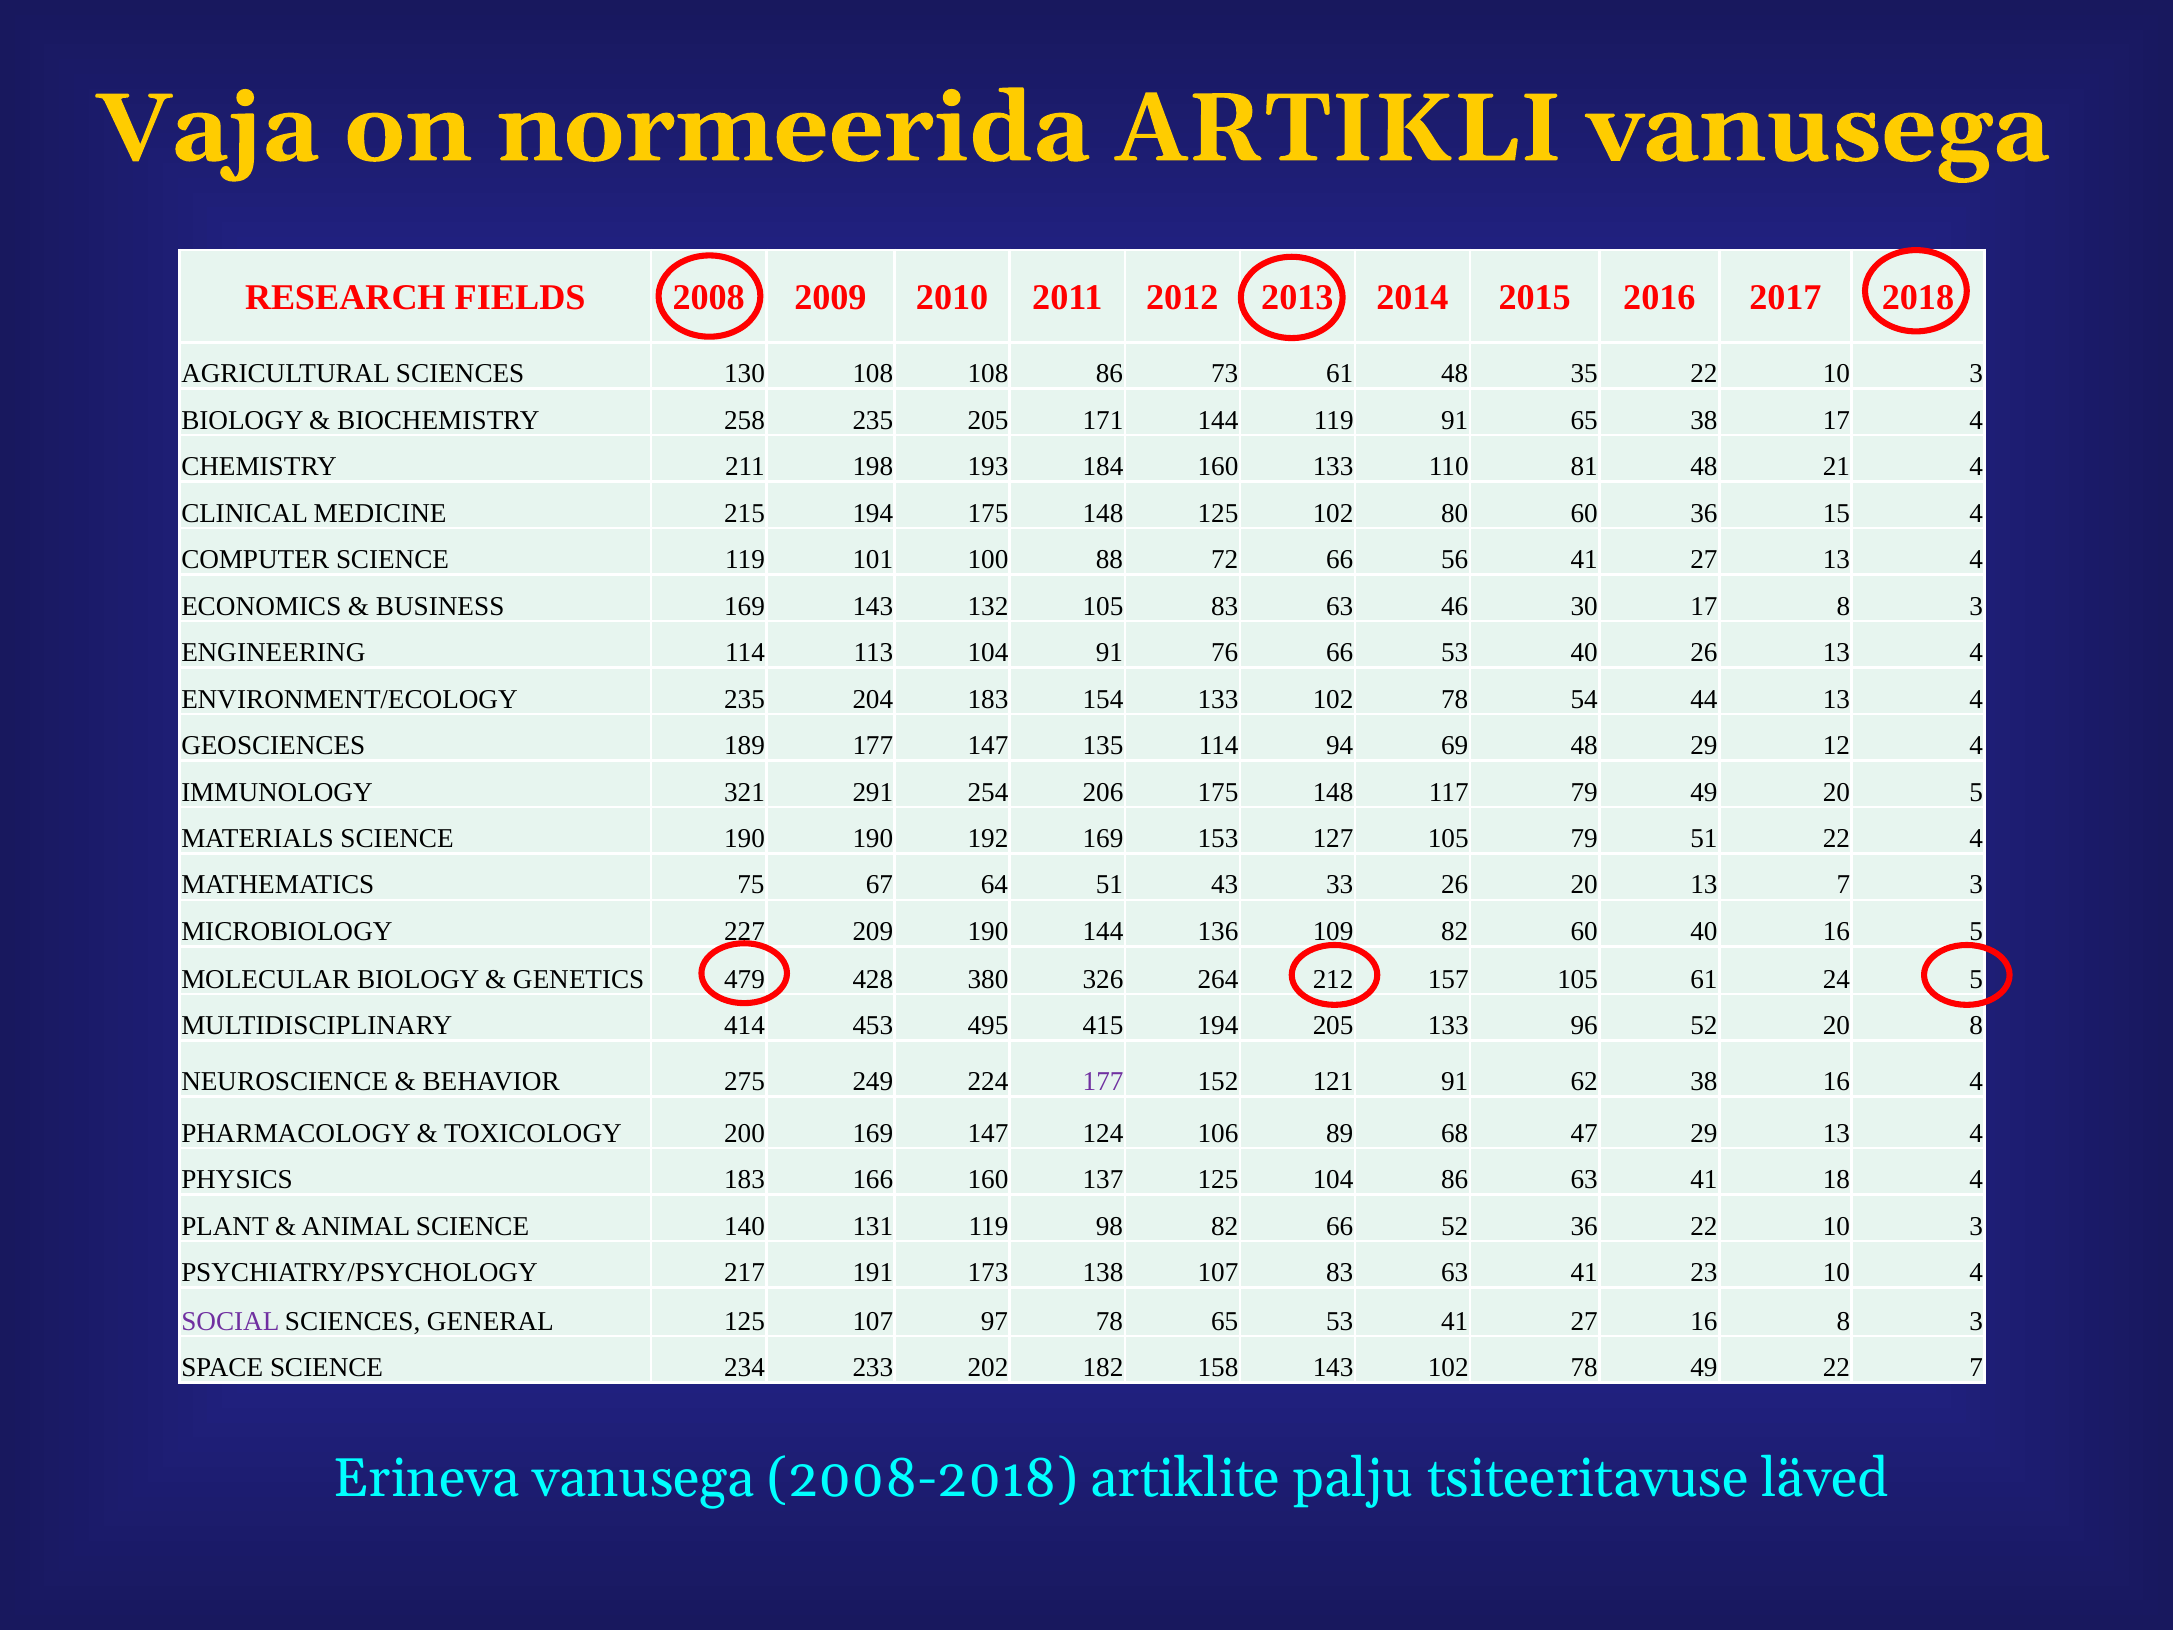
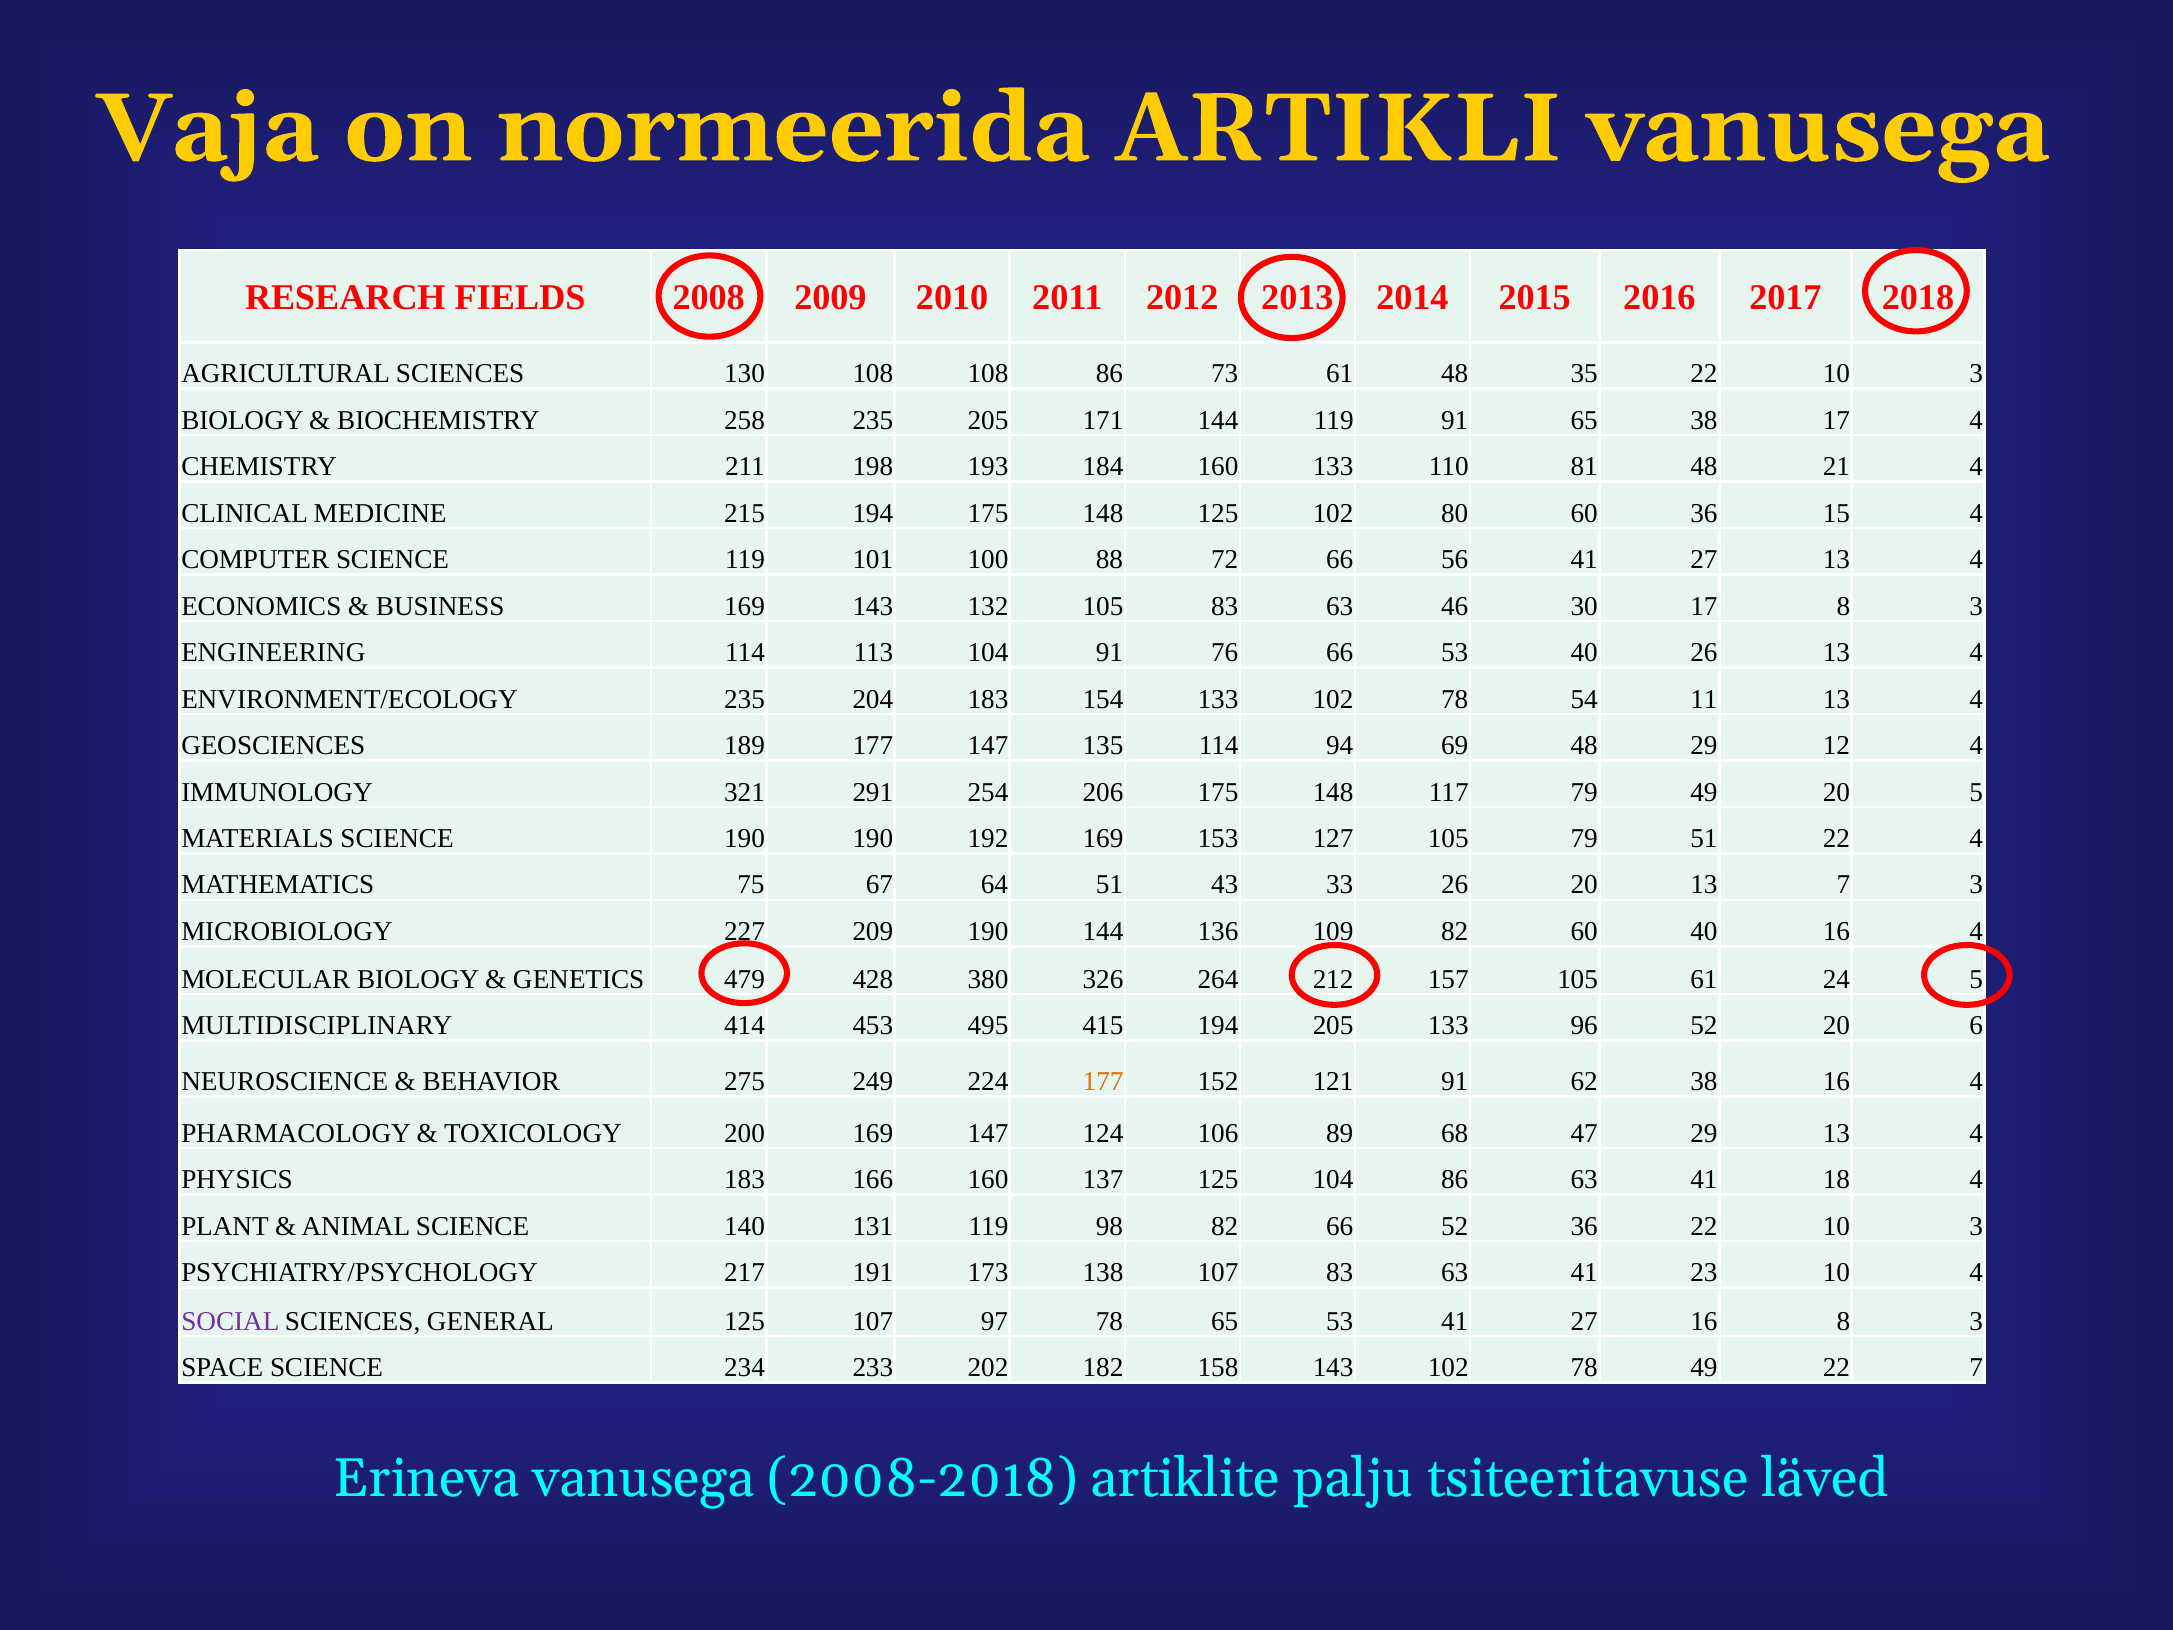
44: 44 -> 11 (1704, 699)
40 16 5: 5 -> 4 (1976, 931)
20 8: 8 -> 6 (1976, 1026)
177 colour: purple -> orange (1103, 1082)
